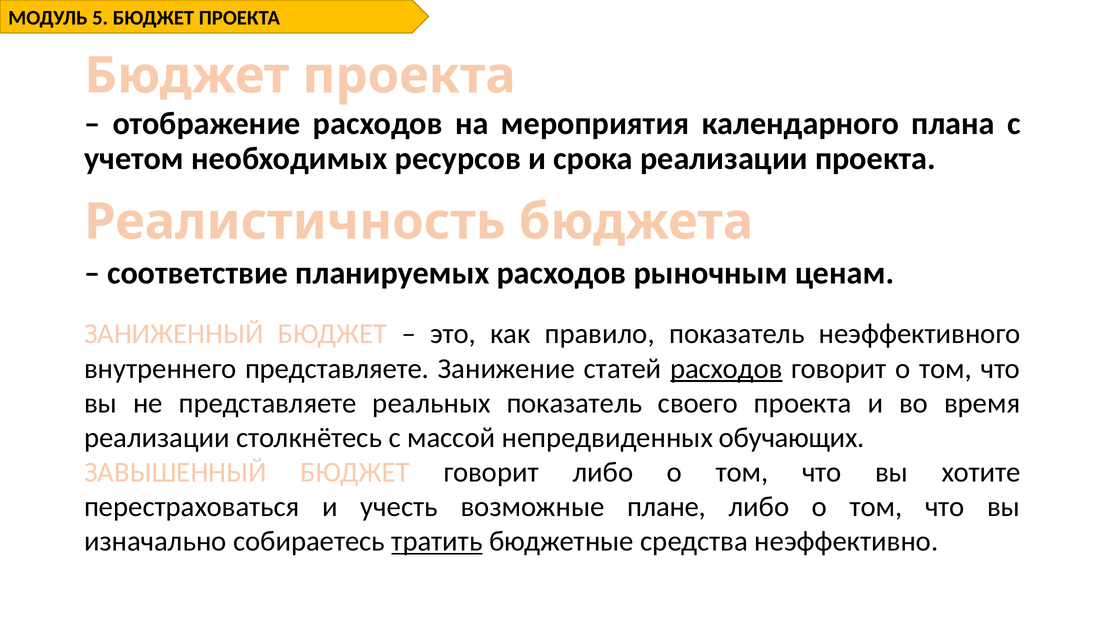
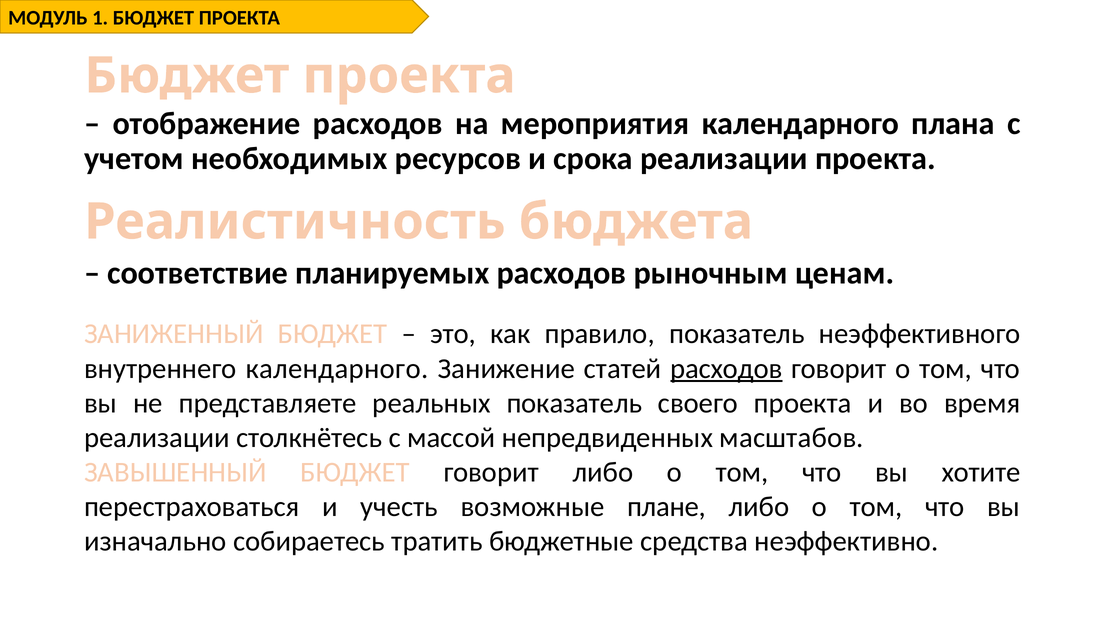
5: 5 -> 1 (100, 18)
внутреннего представляете: представляете -> календарного (337, 368)
обучающих: обучающих -> масштабов (792, 437)
тратить underline: present -> none (437, 541)
